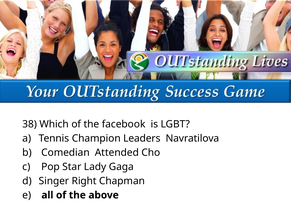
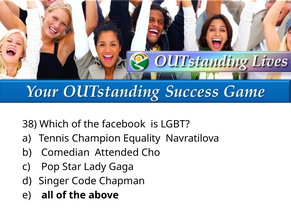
Leaders: Leaders -> Equality (142, 138)
Right: Right -> Code (84, 181)
